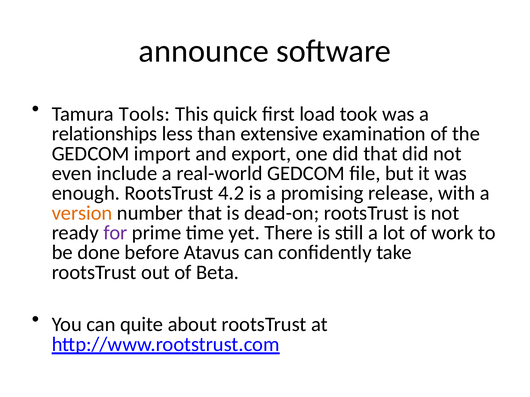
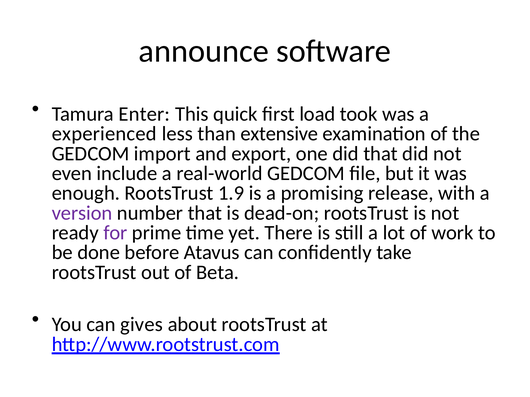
Tools: Tools -> Enter (144, 114)
relationships: relationships -> experienced (104, 134)
4.2: 4.2 -> 1.9 (231, 193)
version colour: orange -> purple (82, 213)
quite: quite -> gives (142, 325)
